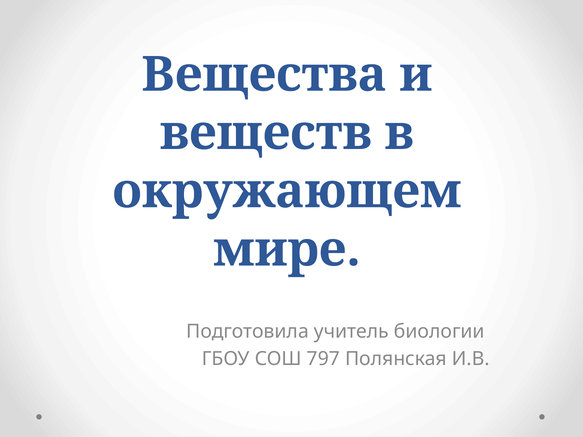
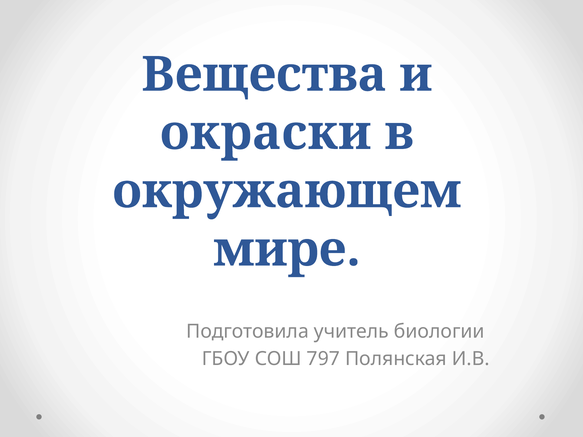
веществ: веществ -> окраски (266, 133)
